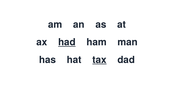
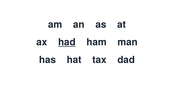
tax underline: present -> none (99, 60)
